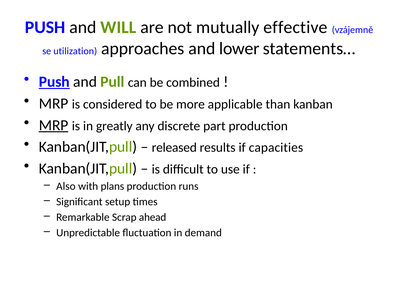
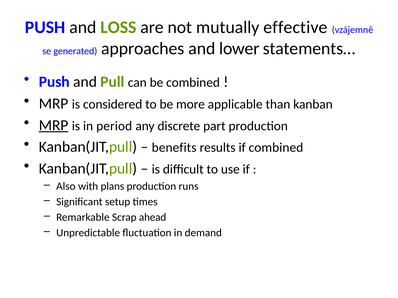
WILL: WILL -> LOSS (118, 27)
utilization: utilization -> generated (75, 51)
Push underline: present -> none (54, 82)
greatly: greatly -> period (114, 126)
released: released -> benefits (174, 148)
if capacities: capacities -> combined (276, 148)
